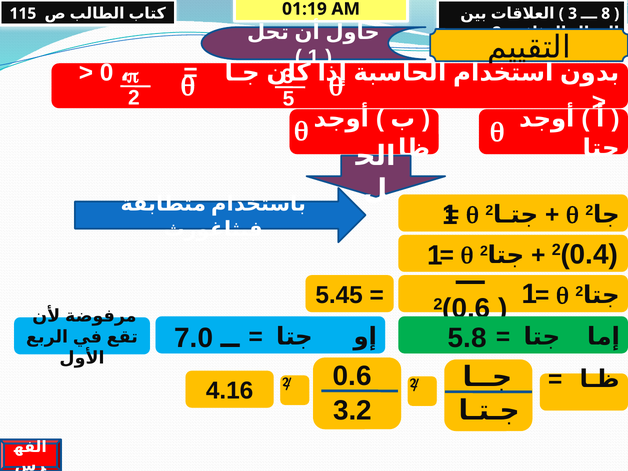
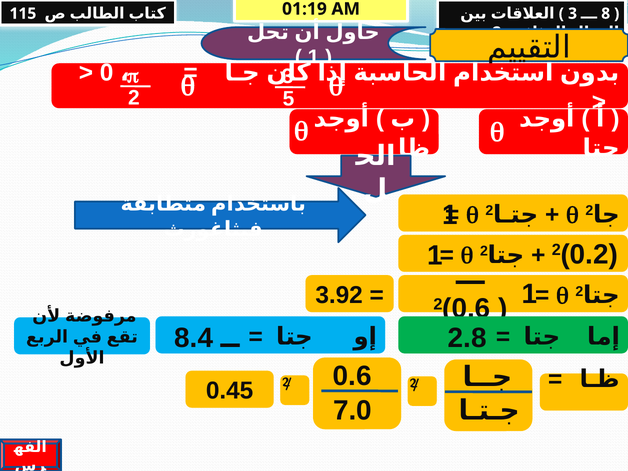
0.4: 0.4 -> 0.2 (589, 255)
5.45: 5.45 -> 3.92 (339, 295)
7.0: 7.0 -> 8.4 (194, 338)
5.8: 5.8 -> 2.8 (467, 338)
4.16: 4.16 -> 0.45 (230, 391)
3.2: 3.2 -> 7.0 (352, 411)
